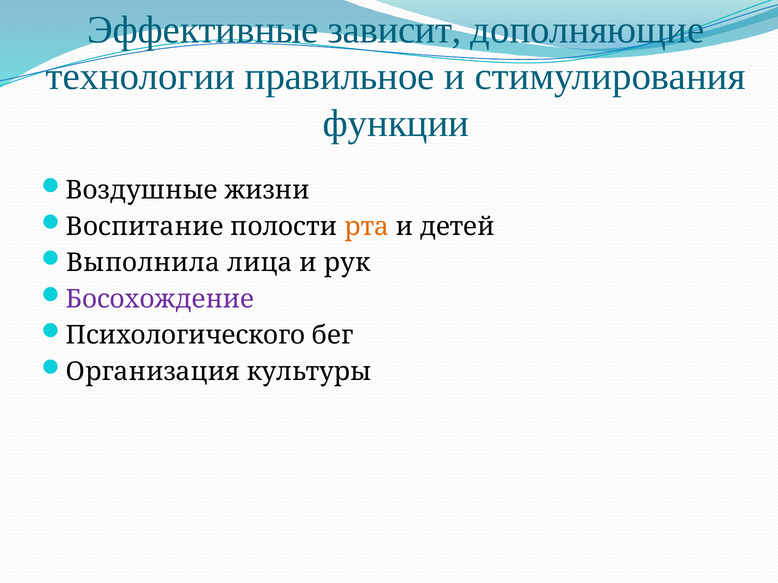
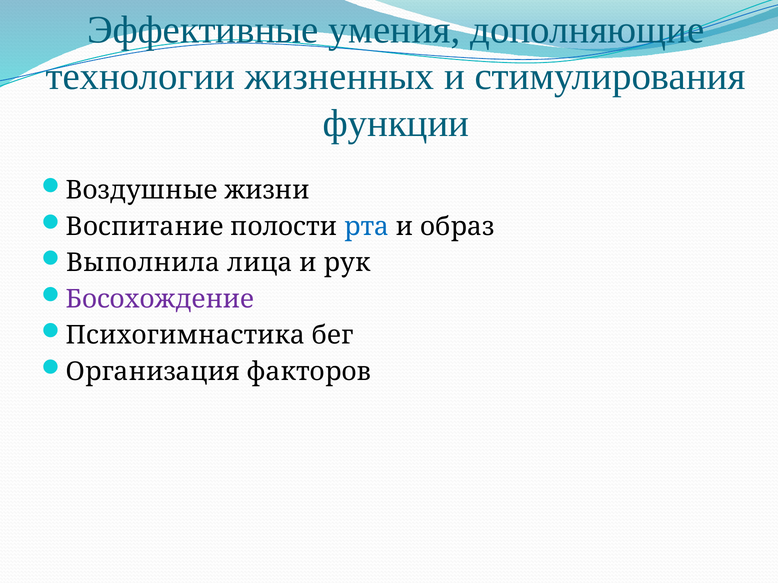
зависит: зависит -> умения (394, 30)
правильное: правильное -> жизненных (340, 77)
рта colour: orange -> blue (367, 227)
детей: детей -> образ (457, 227)
Психологического: Психологического -> Психогимнастика (186, 336)
культуры: культуры -> факторов (309, 372)
